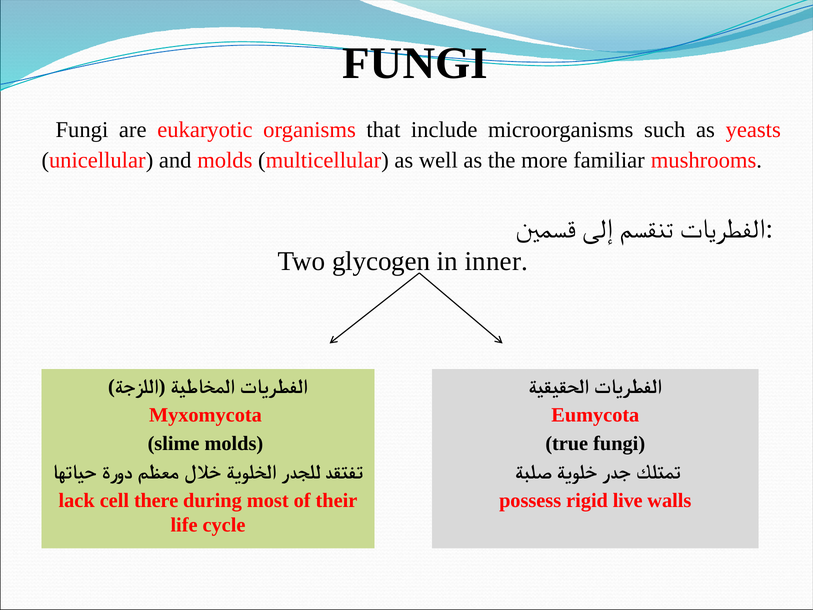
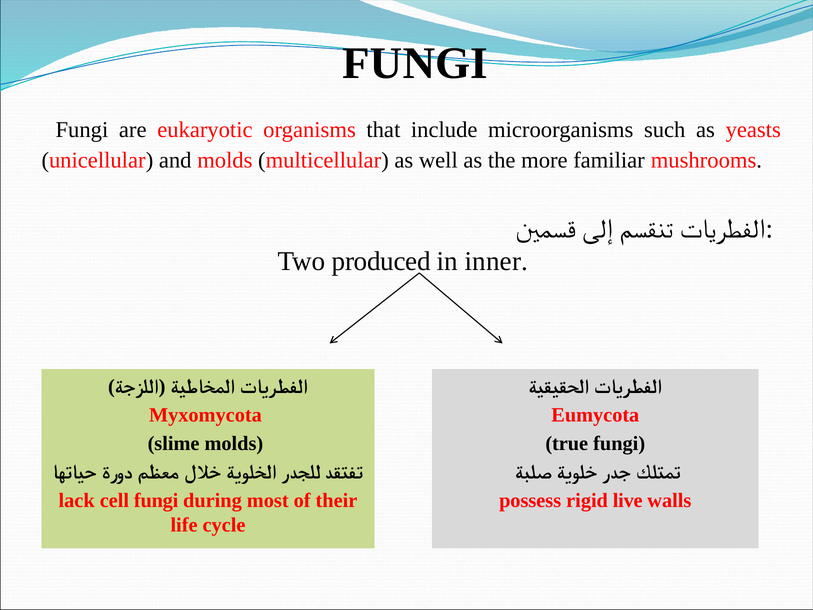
glycogen: glycogen -> produced (381, 261)
cell there: there -> fungi (156, 500)
